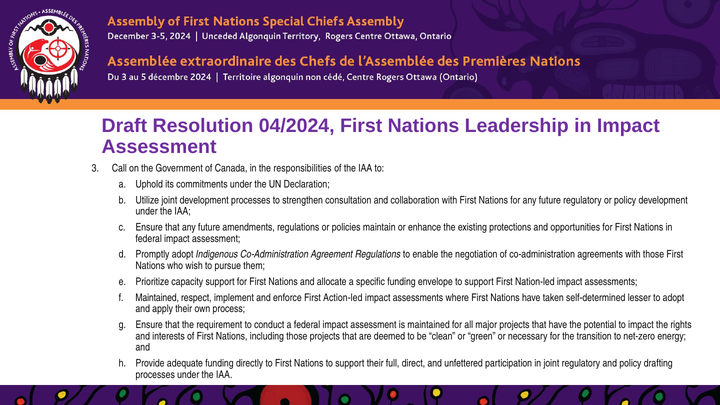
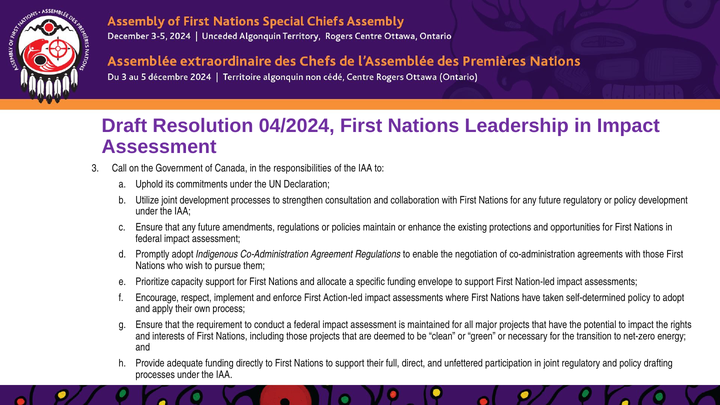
Maintained: Maintained -> Encourage (157, 298)
self-determined lesser: lesser -> policy (639, 298)
